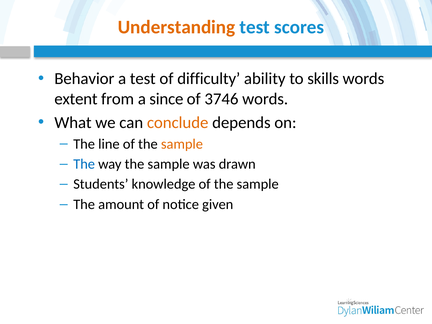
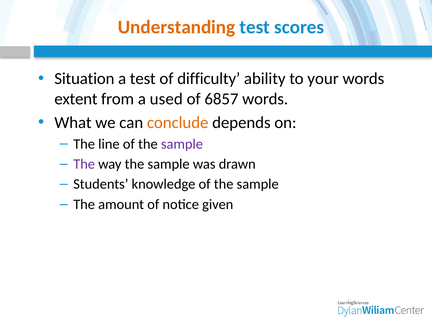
Behavior: Behavior -> Situation (84, 79)
skills: skills -> your (323, 79)
since: since -> used (166, 99)
3746: 3746 -> 6857 (221, 99)
sample colour: orange -> purple (182, 144)
The colour: blue -> purple (84, 164)
